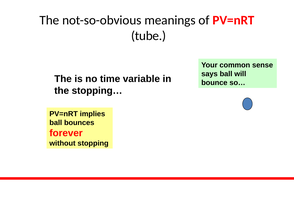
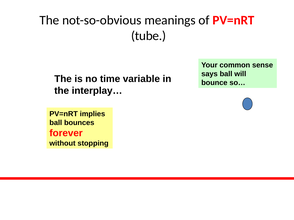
stopping…: stopping… -> interplay… (97, 91)
